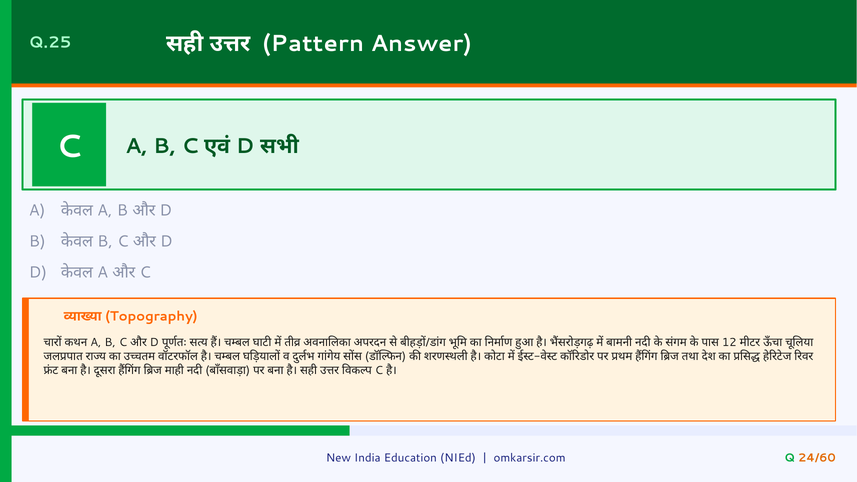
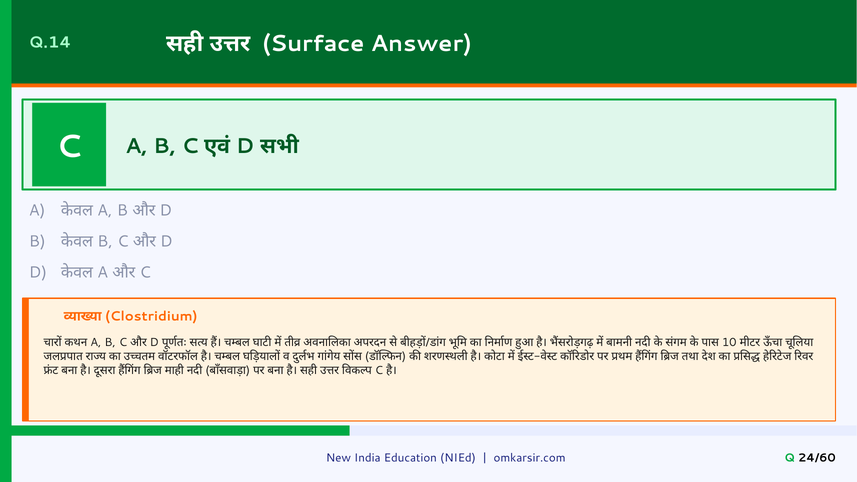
Q.25: Q.25 -> Q.14 (50, 42)
Pattern: Pattern -> Surface (313, 43)
Topography: Topography -> Clostridium (151, 317)
12: 12 -> 10 (729, 343)
24/60 colour: orange -> black (817, 458)
